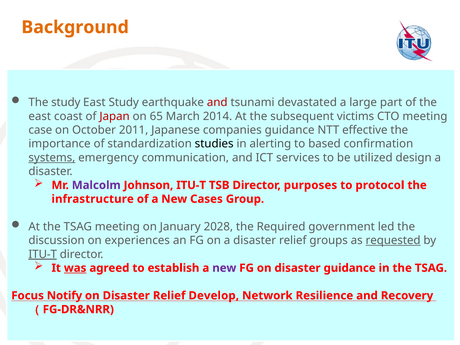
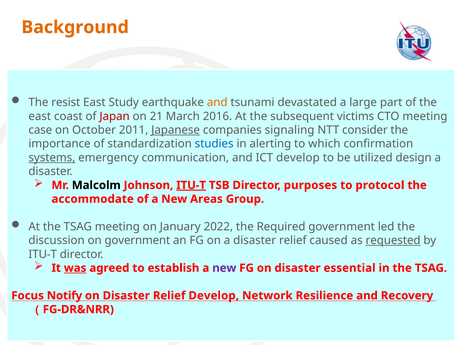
The study: study -> resist (66, 102)
and colour: red -> orange (217, 102)
65: 65 -> 21 (156, 116)
2014: 2014 -> 2016 (218, 116)
Japanese underline: none -> present (176, 130)
companies guidance: guidance -> signaling (290, 130)
effective: effective -> consider (365, 130)
studies colour: black -> blue (214, 144)
based: based -> which (324, 144)
ICT services: services -> develop (298, 158)
Malcolm colour: purple -> black (96, 185)
ITU-T underline: none -> present (191, 185)
infrastructure: infrastructure -> accommodate (93, 199)
Cases: Cases -> Areas (206, 199)
2028: 2028 -> 2022 (218, 227)
on experiences: experiences -> government (137, 240)
groups: groups -> caused (329, 240)
ITU-T underline: present -> none (43, 254)
disaster guidance: guidance -> essential (350, 268)
